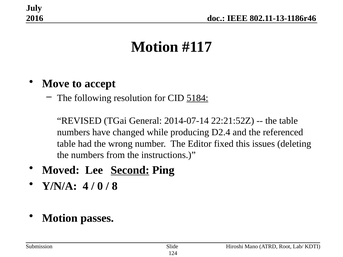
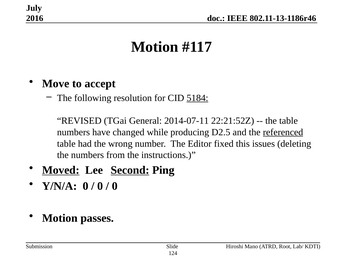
2014-07-14: 2014-07-14 -> 2014-07-11 (187, 121)
D2.4: D2.4 -> D2.5 (221, 132)
referenced underline: none -> present (283, 132)
Moved underline: none -> present (61, 170)
Y/N/A 4: 4 -> 0 (86, 186)
8: 8 -> 0 (115, 186)
